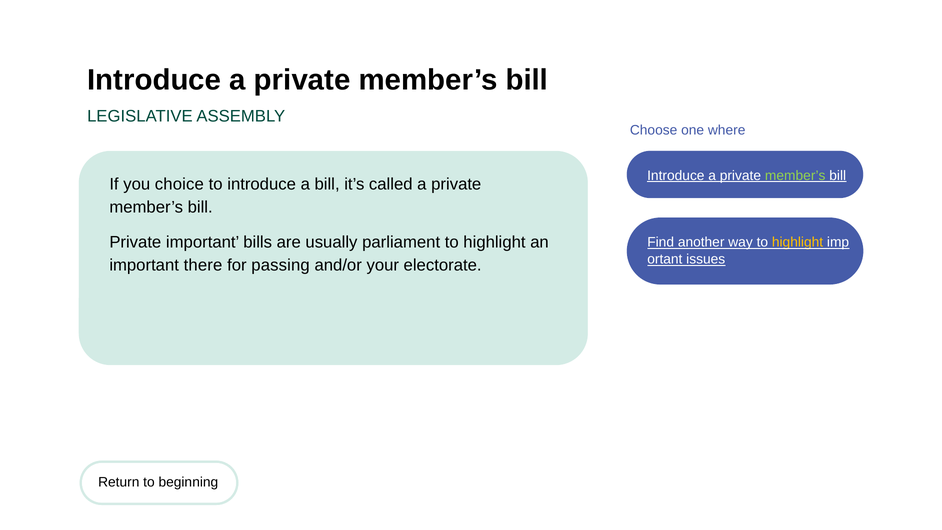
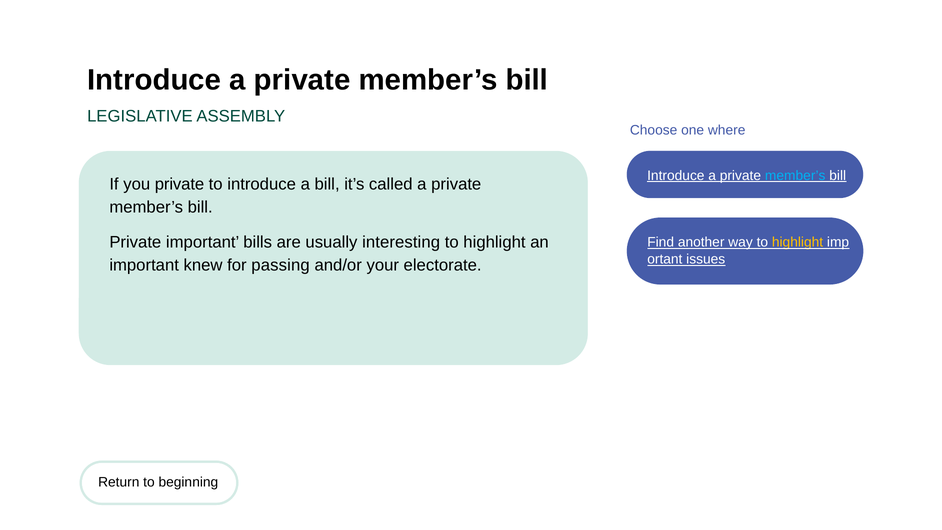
member’s colour: light green -> light blue (795, 175)
you choice: choice -> private (179, 184)
parliament: parliament -> interesting (401, 242)
there: there -> knew (203, 265)
